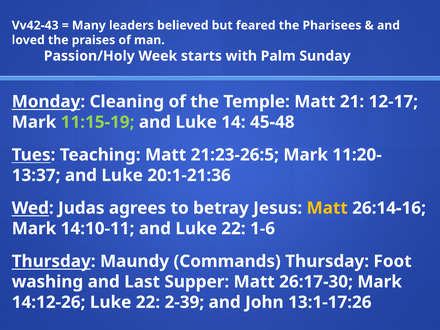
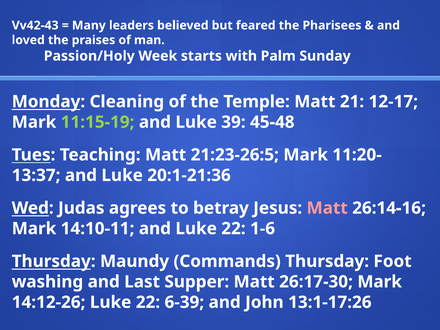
14: 14 -> 39 (233, 122)
Matt colour: yellow -> pink (327, 208)
2-39: 2-39 -> 6-39 (184, 302)
